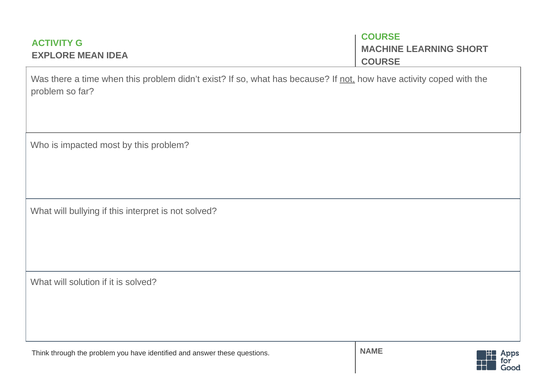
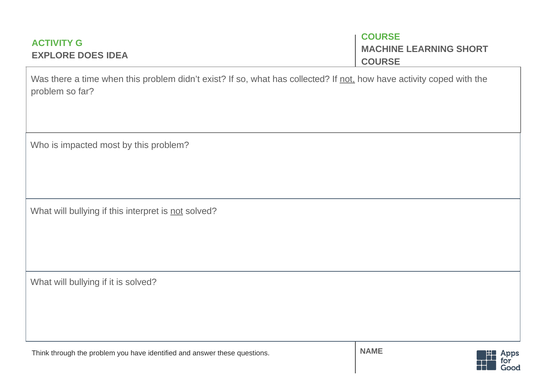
MEAN: MEAN -> DOES (91, 56)
because: because -> collected (310, 79)
not underline: none -> present (177, 211)
solution: solution -> bullying (85, 282)
